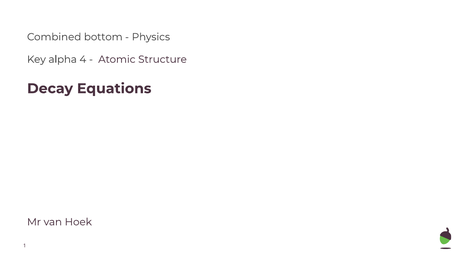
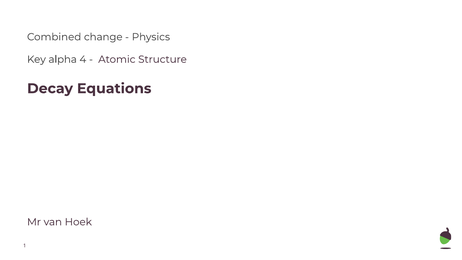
bottom: bottom -> change (103, 37)
